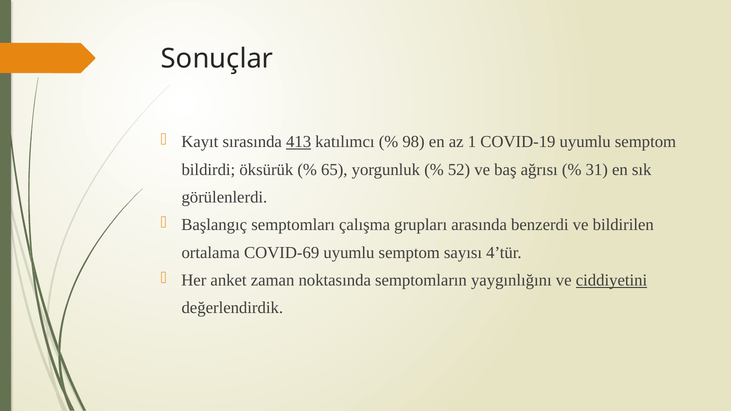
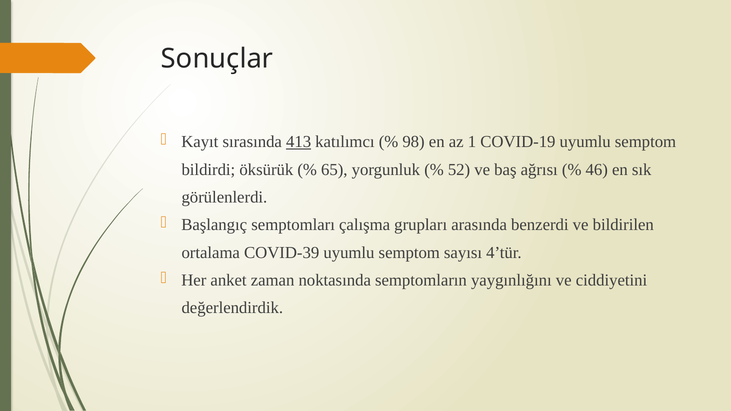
31: 31 -> 46 (597, 170)
COVID-69: COVID-69 -> COVID-39 (282, 253)
ciddiyetini underline: present -> none (611, 280)
